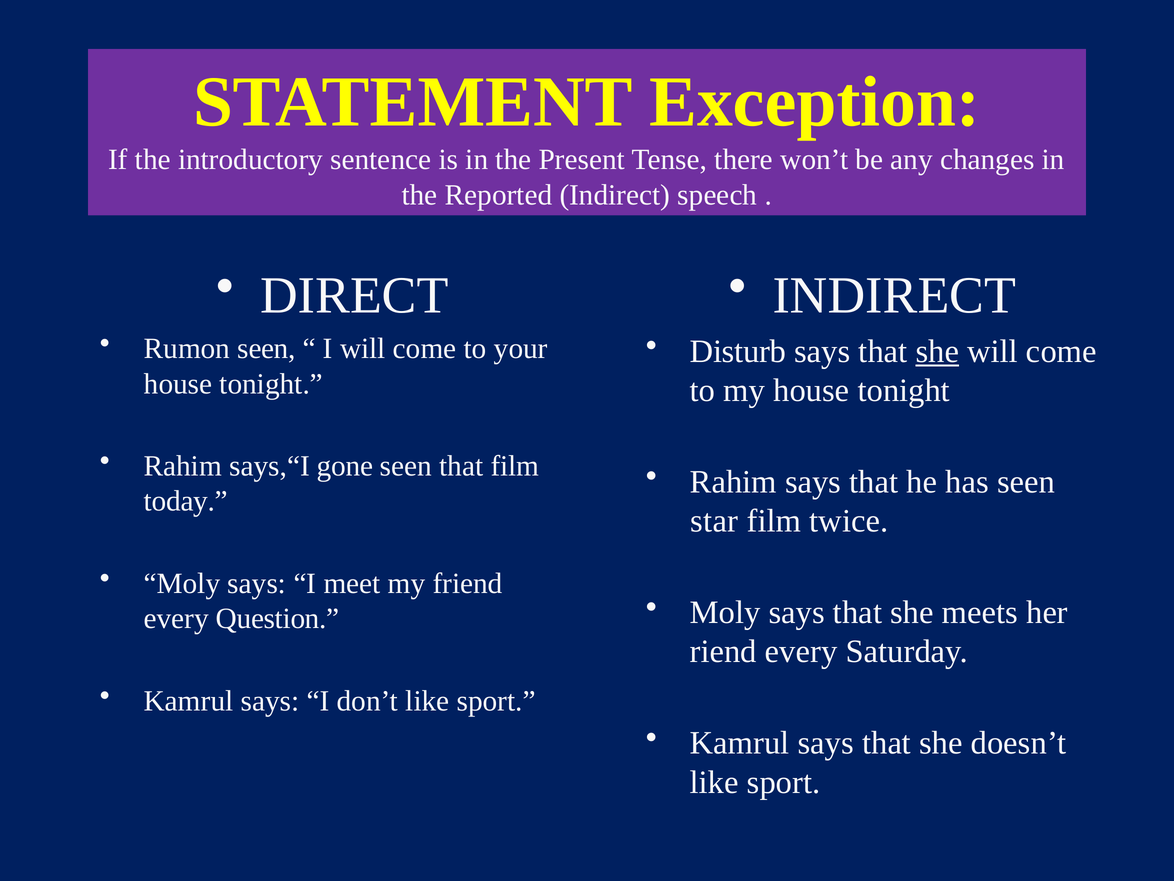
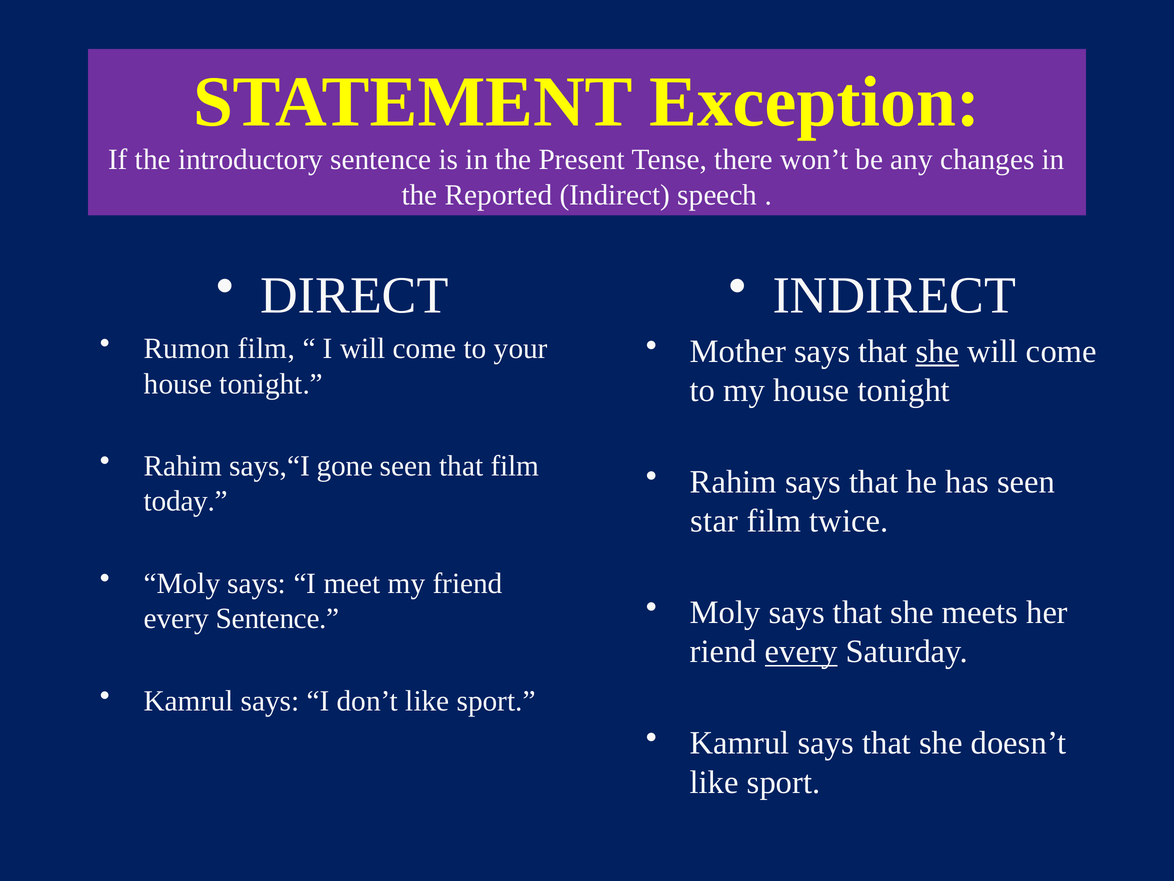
Rumon seen: seen -> film (266, 348)
Disturb: Disturb -> Mother (738, 351)
every Question: Question -> Sentence (278, 618)
every underline: none -> present (801, 651)
